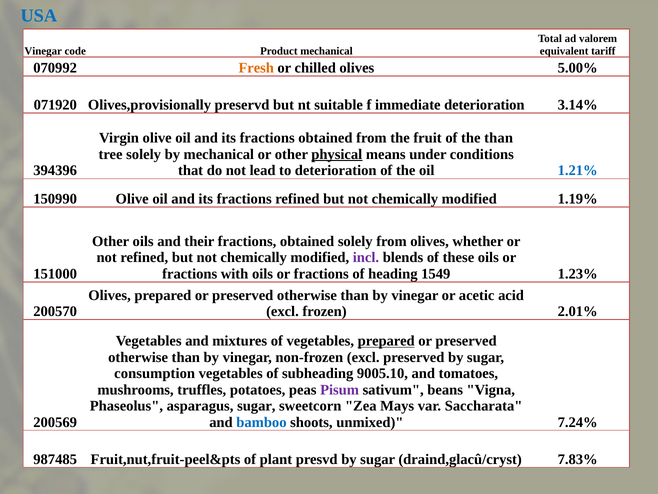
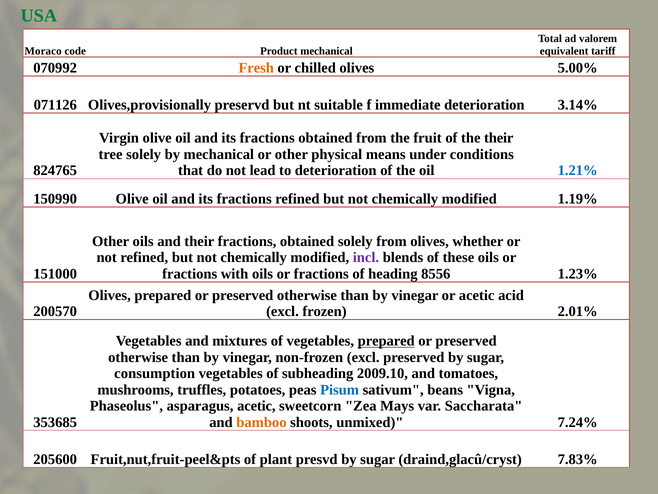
USA colour: blue -> green (39, 16)
Vinegar: Vinegar -> Moraco (43, 51)
071920: 071920 -> 071126 (55, 105)
the than: than -> their (499, 138)
physical underline: present -> none (337, 154)
394396: 394396 -> 824765 (55, 170)
1549: 1549 -> 8556 (436, 274)
9005.10: 9005.10 -> 2009.10 (382, 373)
Pisum colour: purple -> blue (340, 389)
asparagus sugar: sugar -> acetic (256, 406)
200569: 200569 -> 353685 (55, 422)
bamboo colour: blue -> orange (261, 422)
987485: 987485 -> 205600 (55, 459)
